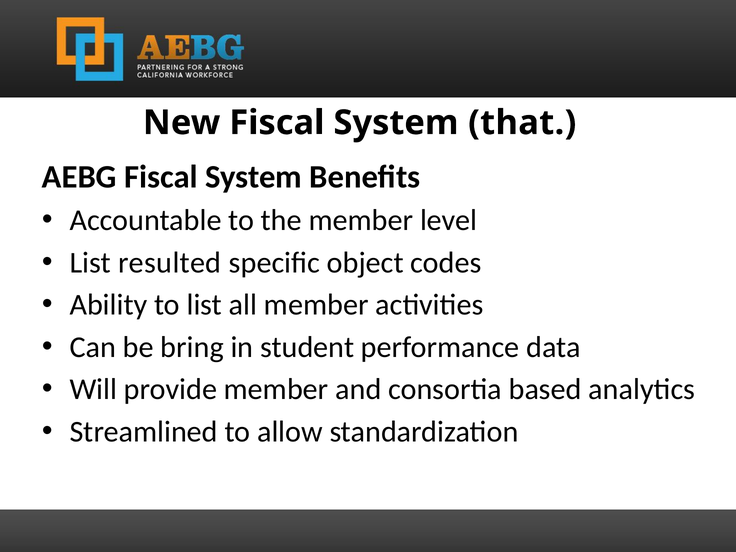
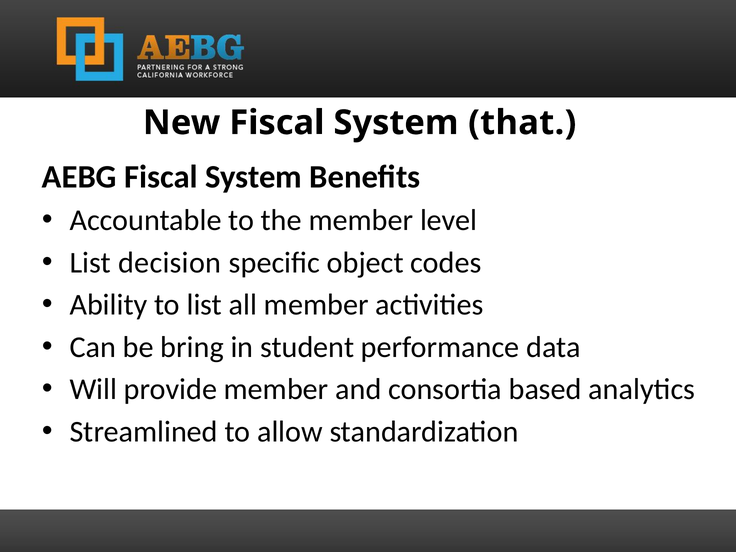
resulted: resulted -> decision (170, 263)
